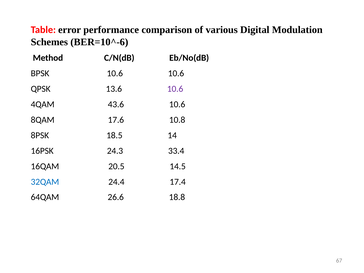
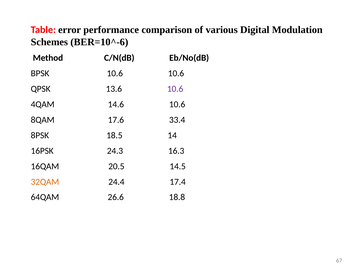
43.6: 43.6 -> 14.6 (116, 104)
10.8: 10.8 -> 33.4 (177, 120)
33.4: 33.4 -> 16.3 (176, 151)
32QAM colour: blue -> orange (45, 182)
